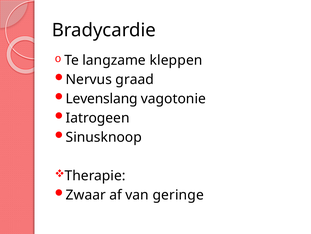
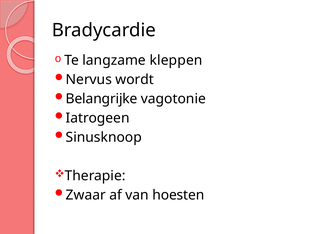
graad: graad -> wordt (135, 79)
Levenslang: Levenslang -> Belangrijke (102, 98)
geringe: geringe -> hoesten (178, 194)
